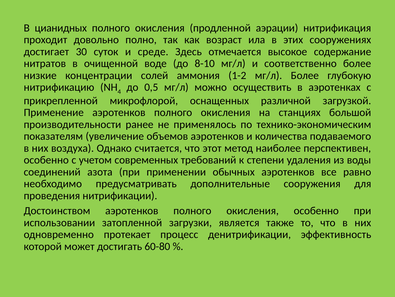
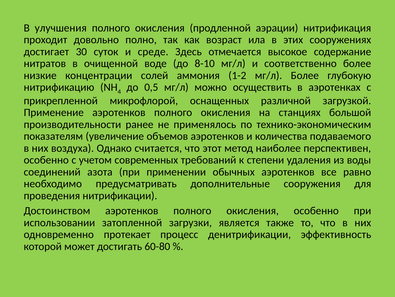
цианидных: цианидных -> улучшения (61, 28)
